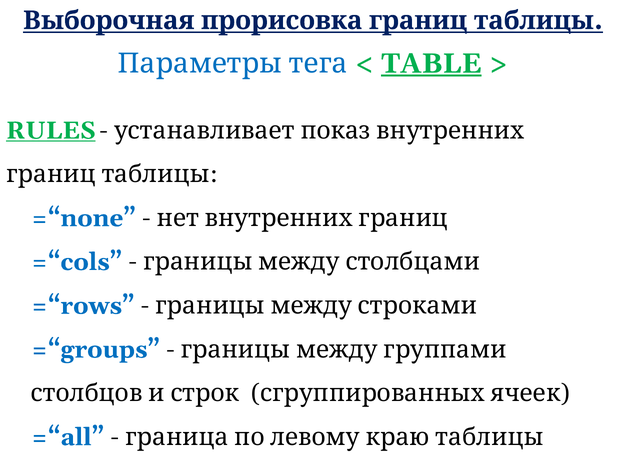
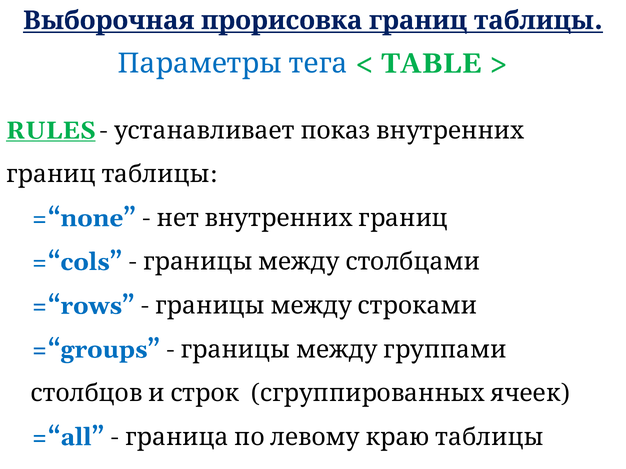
TABLE underline: present -> none (431, 64)
